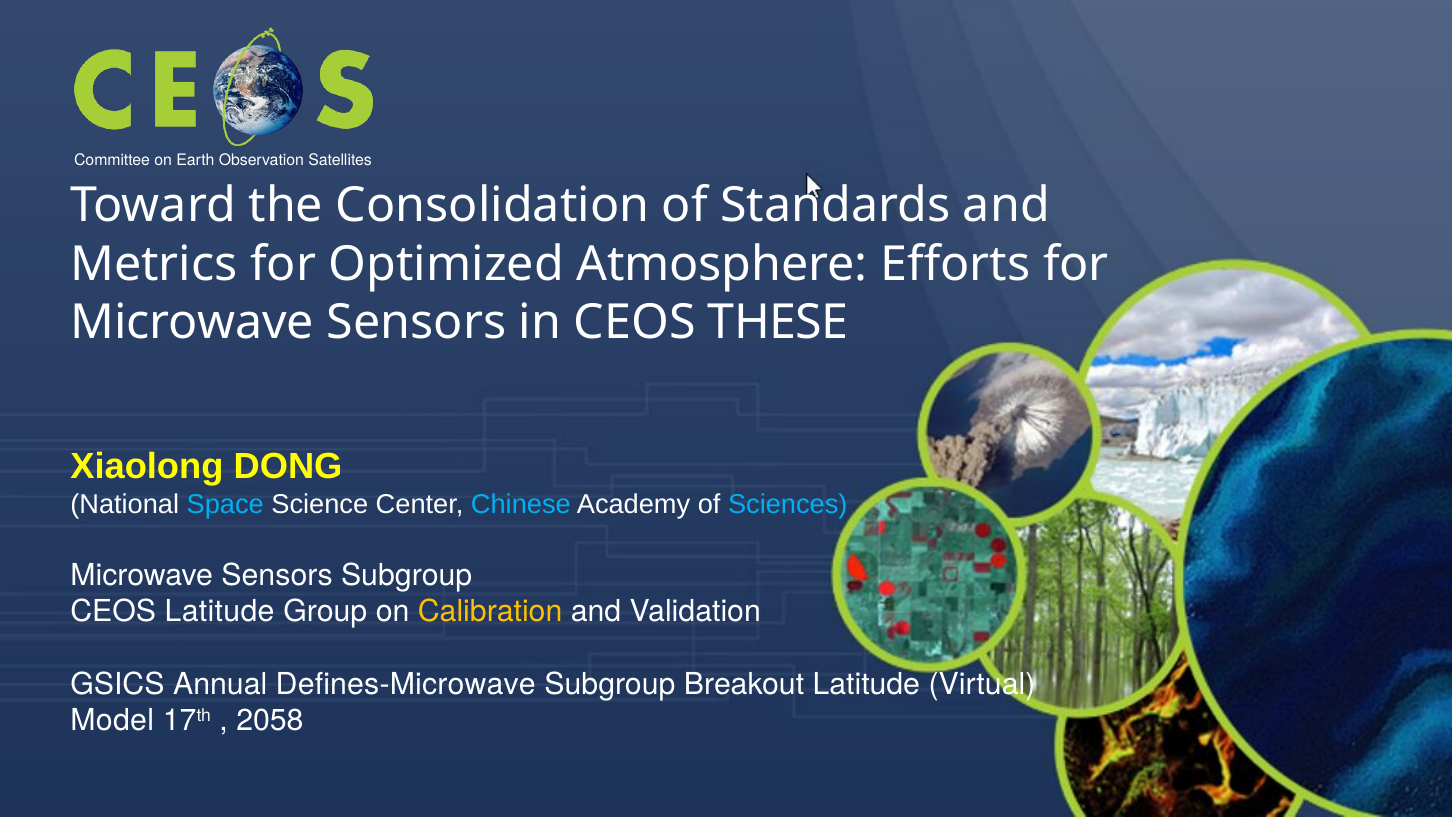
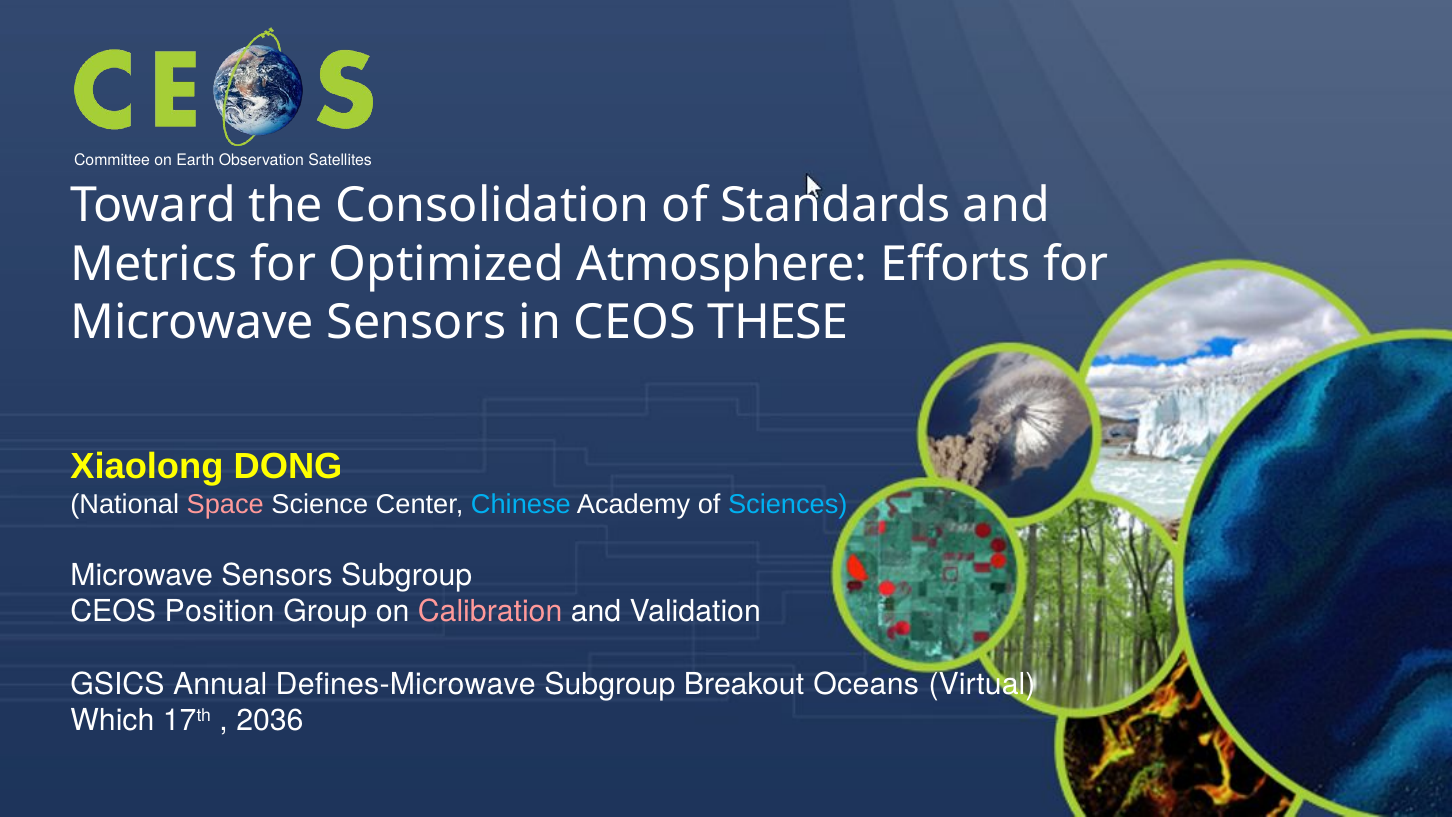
Space colour: light blue -> pink (225, 504)
CEOS Latitude: Latitude -> Position (220, 611)
Calibration colour: yellow -> pink (490, 611)
Breakout Latitude: Latitude -> Oceans (866, 684)
Model: Model -> Which (112, 720)
2058: 2058 -> 2036 (270, 720)
